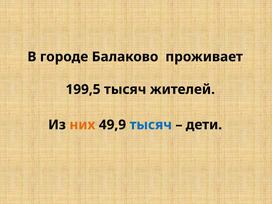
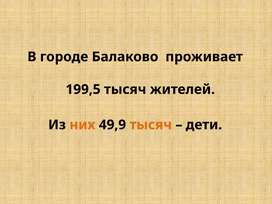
тысяч colour: blue -> orange (151, 125)
